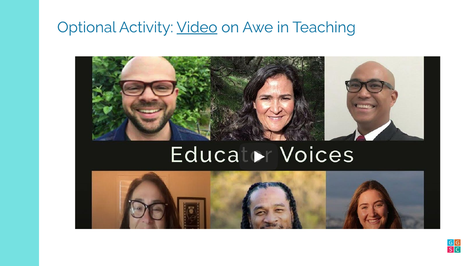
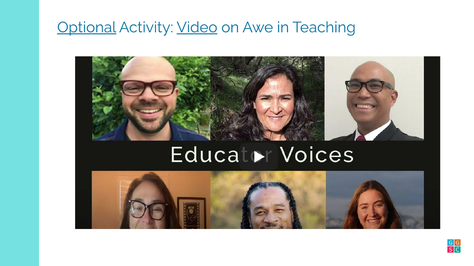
Optional underline: none -> present (87, 27)
